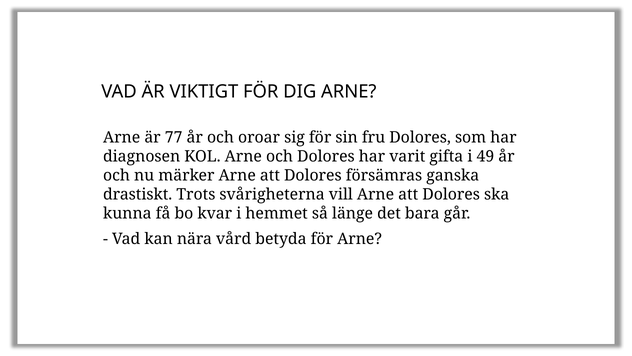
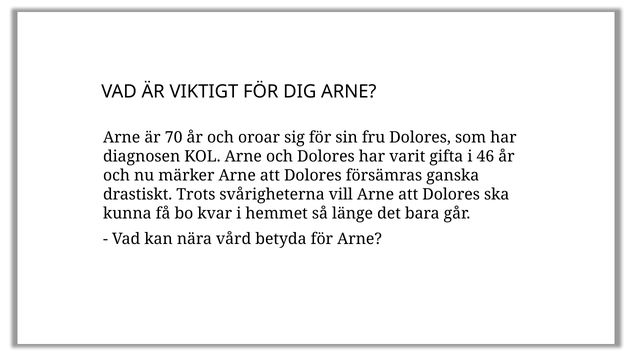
77: 77 -> 70 (174, 137)
49: 49 -> 46 (485, 156)
